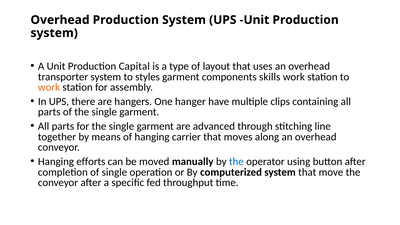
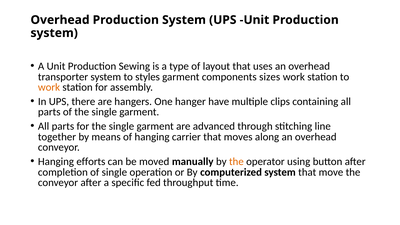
Capital: Capital -> Sewing (134, 66)
skills: skills -> sizes (270, 77)
the colour: blue -> orange (236, 162)
